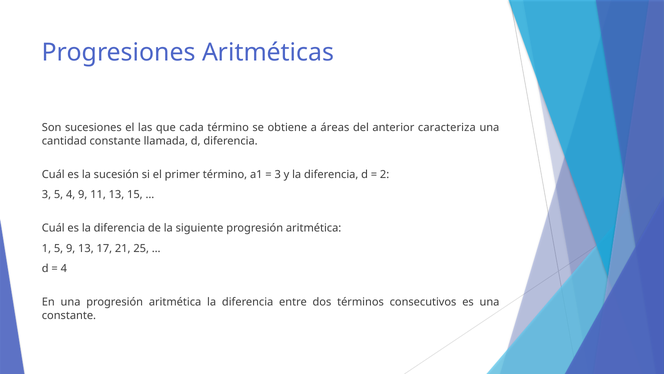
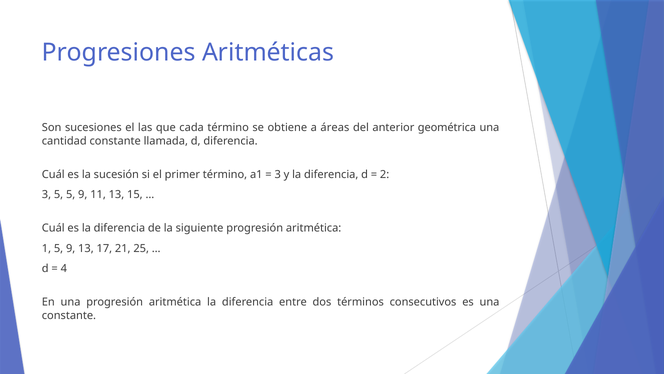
caracteriza: caracteriza -> geométrica (447, 128)
5 4: 4 -> 5 (71, 195)
